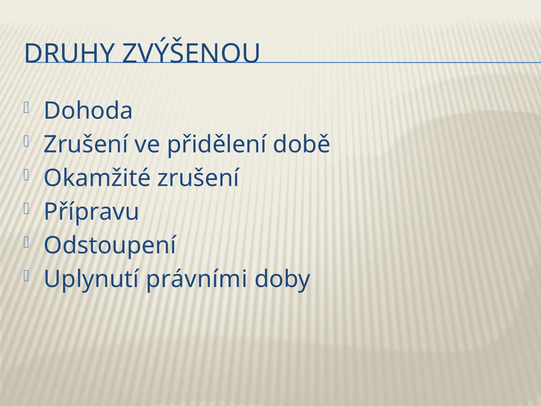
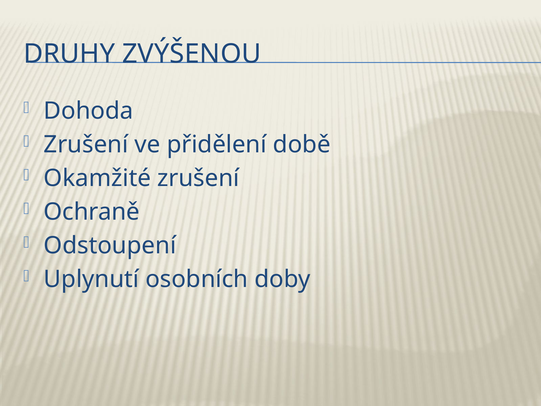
Přípravu: Přípravu -> Ochraně (92, 212)
právními: právními -> osobních (197, 279)
